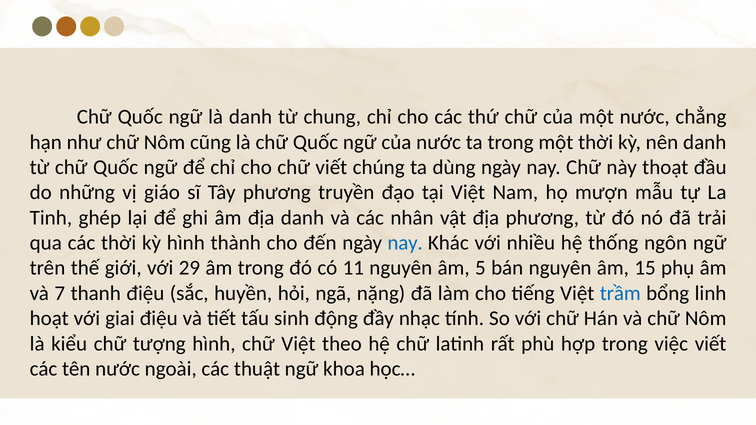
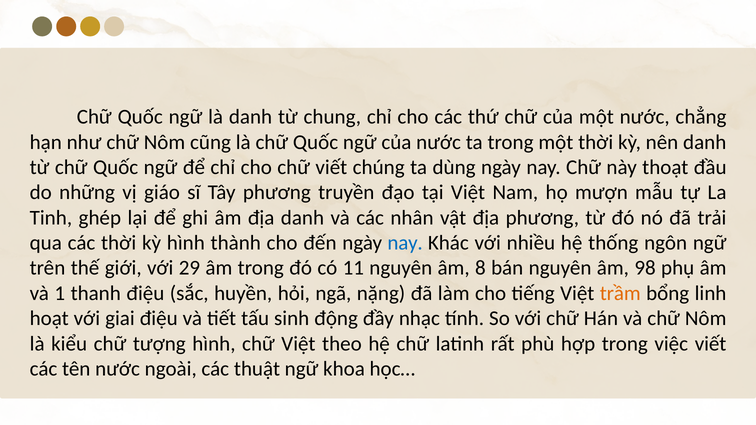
5: 5 -> 8 (480, 268)
15: 15 -> 98 (645, 268)
7: 7 -> 1 (60, 293)
trầm colour: blue -> orange (620, 293)
